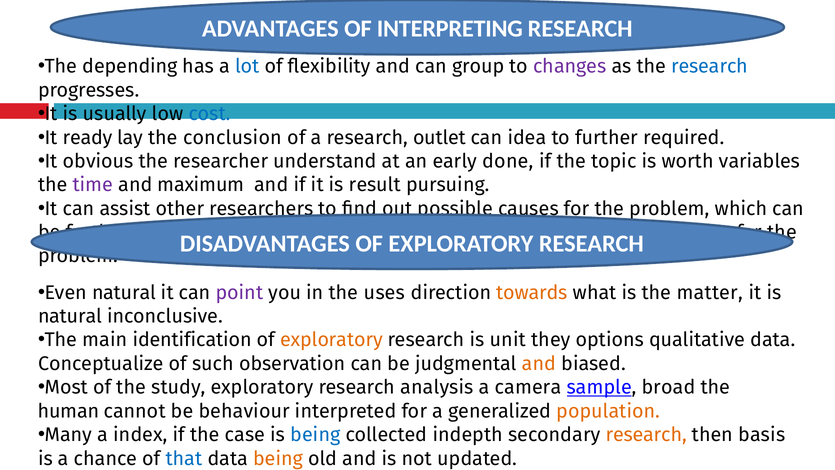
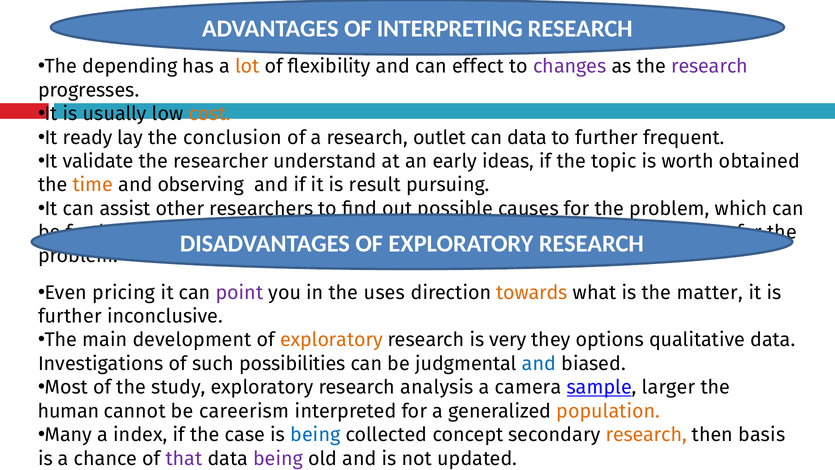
lot colour: blue -> orange (247, 66)
group: group -> effect (478, 66)
research colour: blue -> purple (710, 66)
cost colour: blue -> orange (209, 114)
can idea: idea -> data (527, 137)
required: required -> frequent (684, 137)
obvious: obvious -> validate (98, 161)
done: done -> ideas (508, 161)
variables: variables -> obtained (759, 161)
time colour: purple -> orange (93, 185)
maximum: maximum -> observing (201, 185)
Even natural: natural -> pricing (124, 292)
natural: natural -> further (70, 316)
identification: identification -> development (192, 340)
unit: unit -> very (508, 340)
Conceptualize: Conceptualize -> Investigations (101, 363)
observation: observation -> possibilities (292, 363)
and colour: orange -> blue (539, 363)
broad: broad -> larger (668, 387)
behaviour: behaviour -> careerism (244, 411)
indepth: indepth -> concept (468, 435)
that colour: blue -> purple (184, 458)
being colour: orange -> purple (278, 458)
